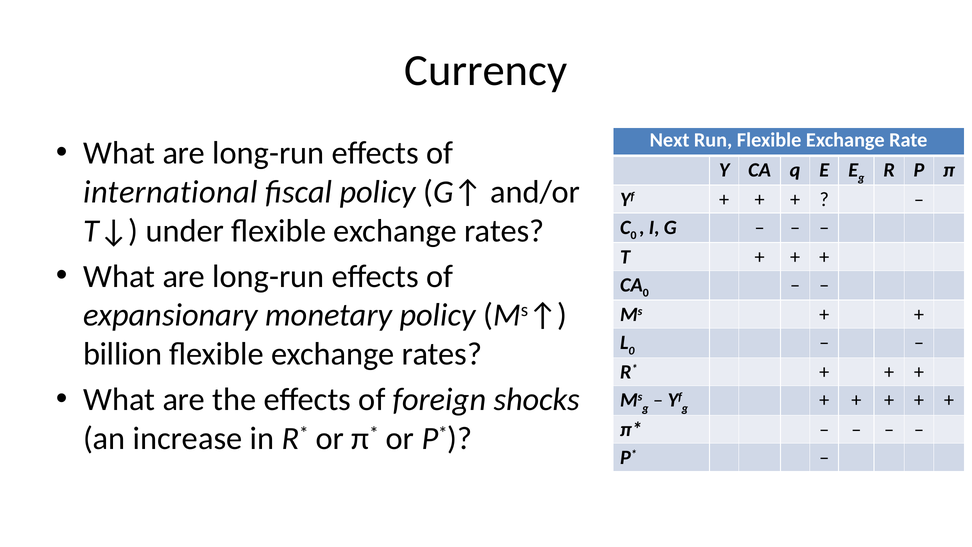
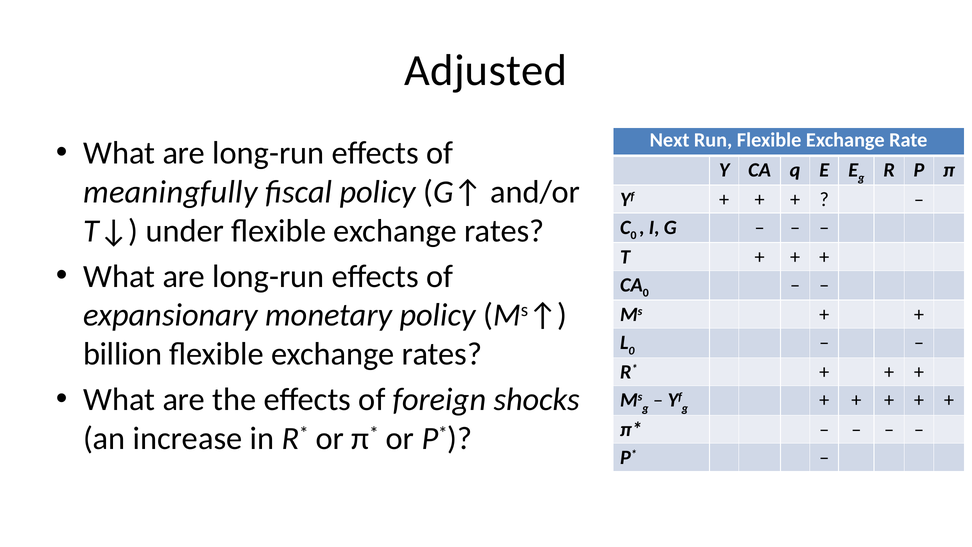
Currency: Currency -> Adjusted (486, 71)
international: international -> meaningfully (170, 192)
